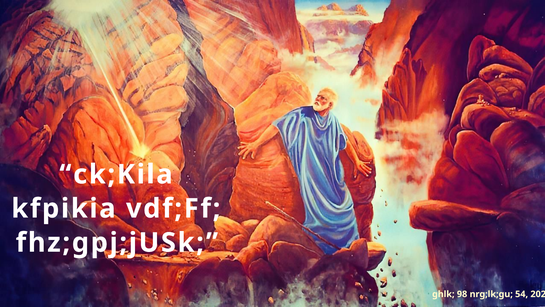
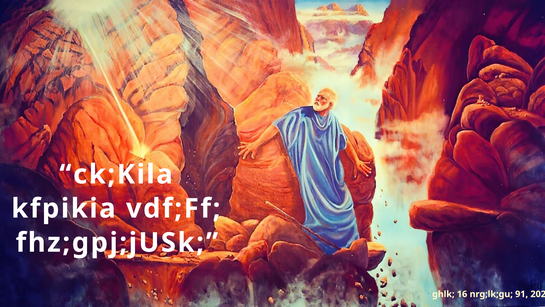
98: 98 -> 16 (462, 294)
54: 54 -> 91 (522, 294)
